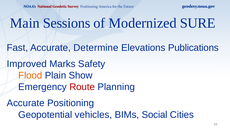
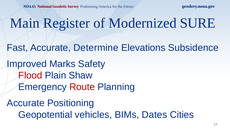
Sessions: Sessions -> Register (67, 23)
Publications: Publications -> Subsidence (193, 47)
Flood colour: orange -> red (30, 75)
Show: Show -> Shaw (81, 75)
Social: Social -> Dates (155, 114)
